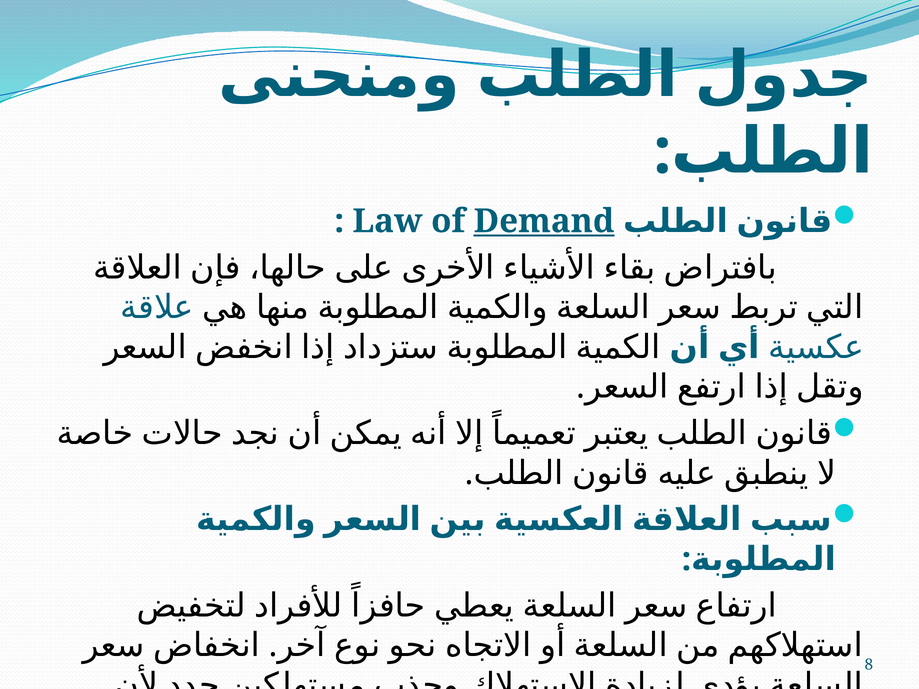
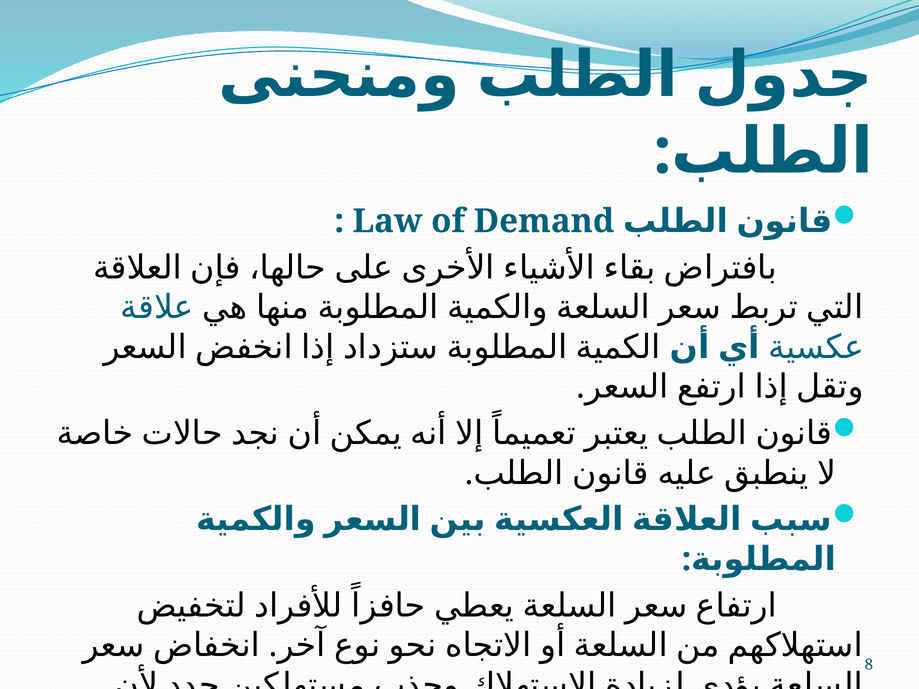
Demand underline: present -> none (544, 221)
